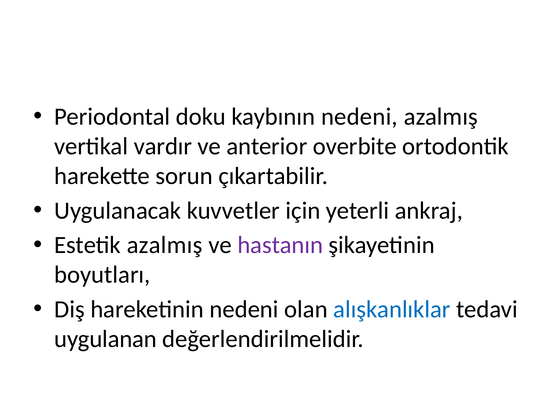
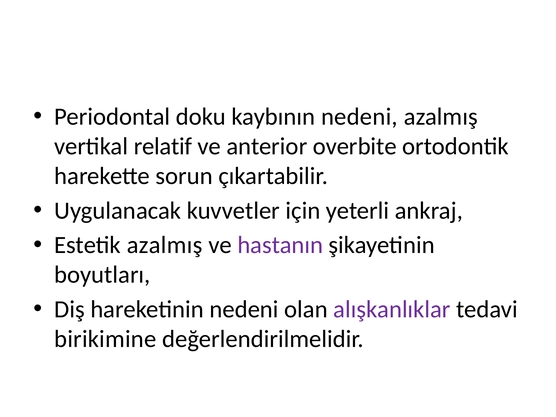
vardır: vardır -> relatif (163, 146)
alışkanlıklar colour: blue -> purple (392, 309)
uygulanan: uygulanan -> birikimine (105, 339)
